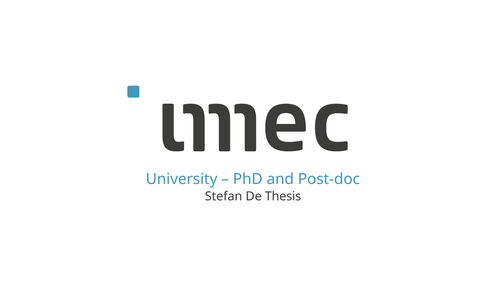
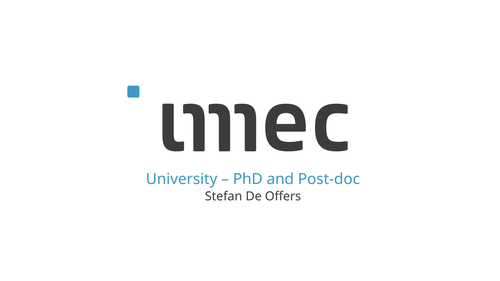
Thesis: Thesis -> Offers (283, 197)
